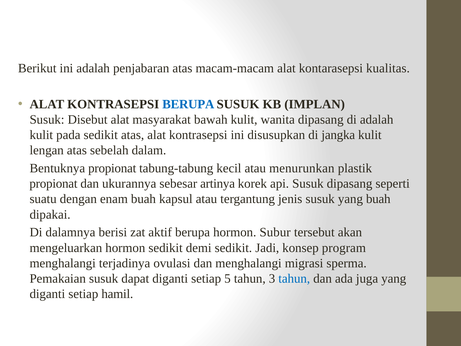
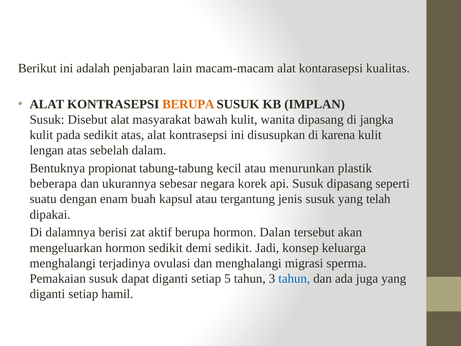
penjabaran atas: atas -> lain (182, 68)
BERUPA colour: blue -> orange (188, 104)
di adalah: adalah -> jangka (377, 120)
jangka: jangka -> karena (338, 135)
propionat: propionat -> beberapa (53, 184)
artinya: artinya -> negara (217, 184)
yang buah: buah -> telah (378, 199)
Subur: Subur -> Dalan (275, 232)
program: program -> keluarga (344, 248)
